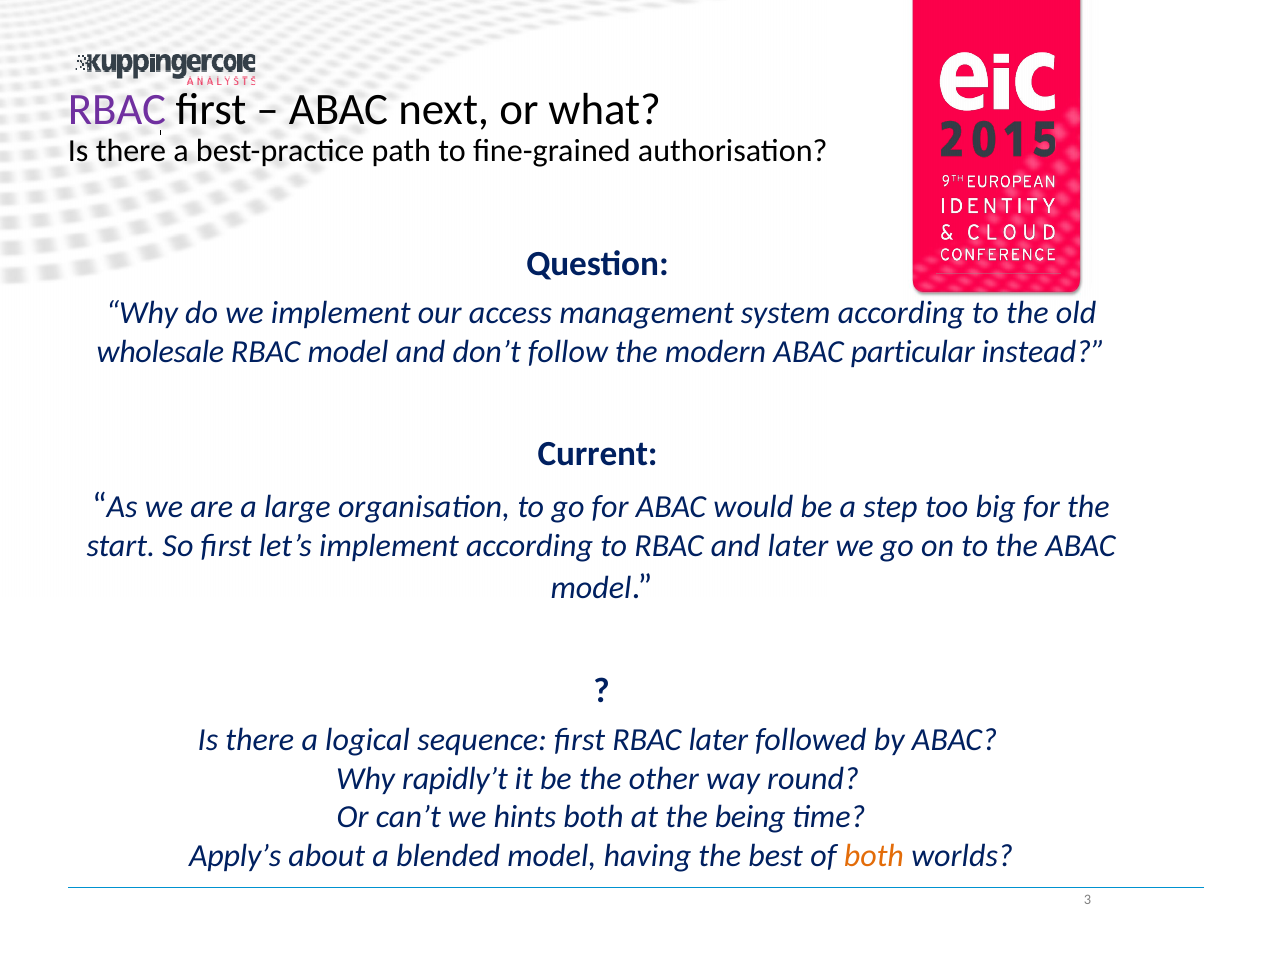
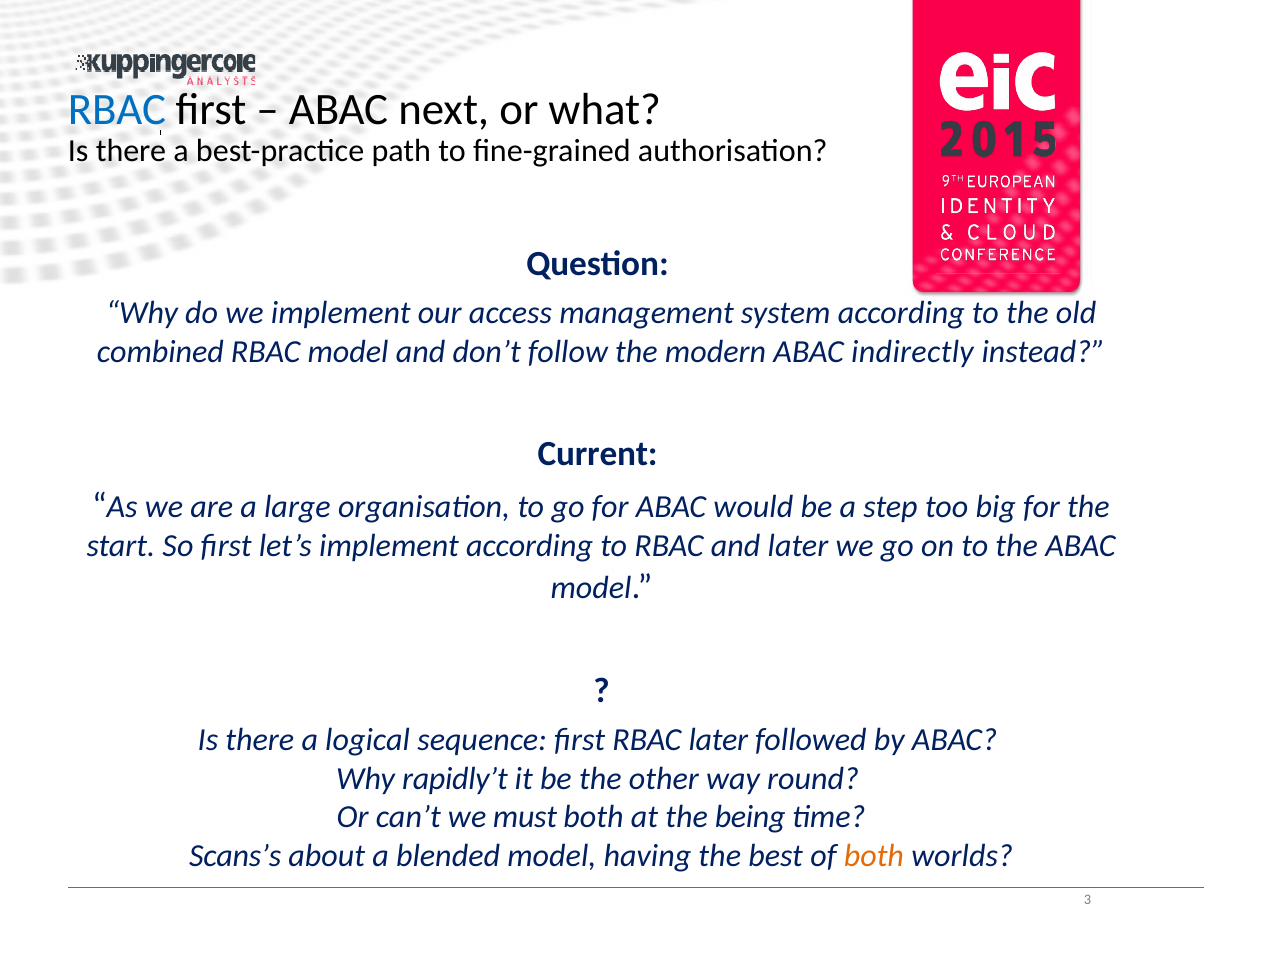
RBAC colour: purple -> blue (117, 109)
wholesale: wholesale -> combined (160, 352)
particular: particular -> indirectly (913, 352)
hints: hints -> must (525, 818)
Apply’s: Apply’s -> Scans’s (235, 856)
